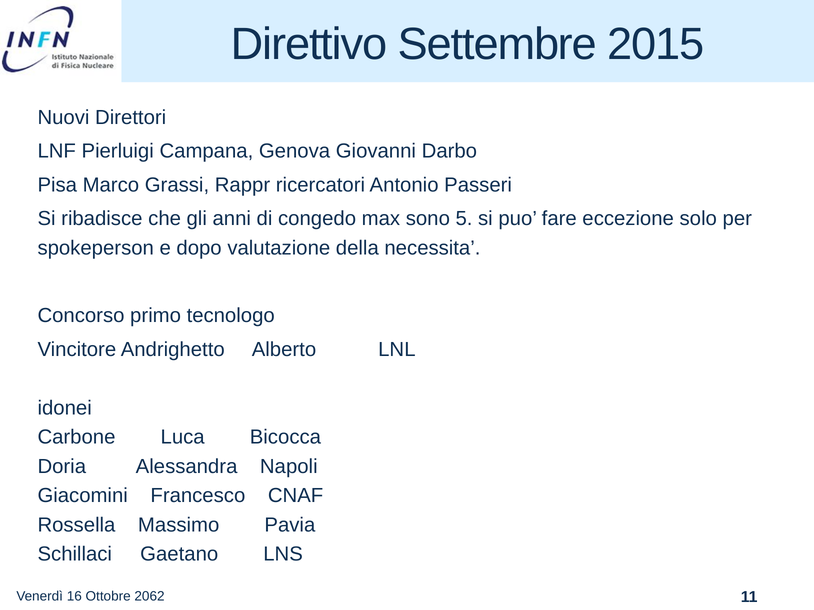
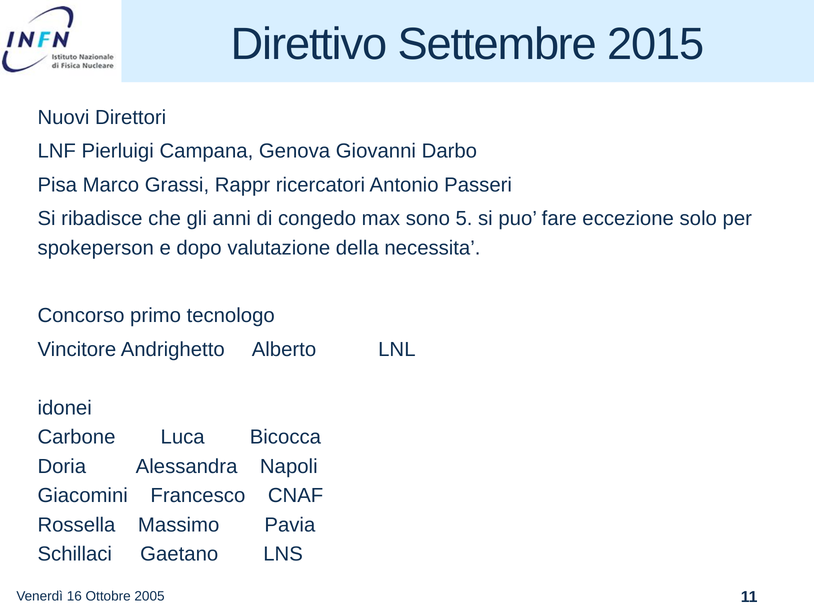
2062: 2062 -> 2005 (150, 597)
